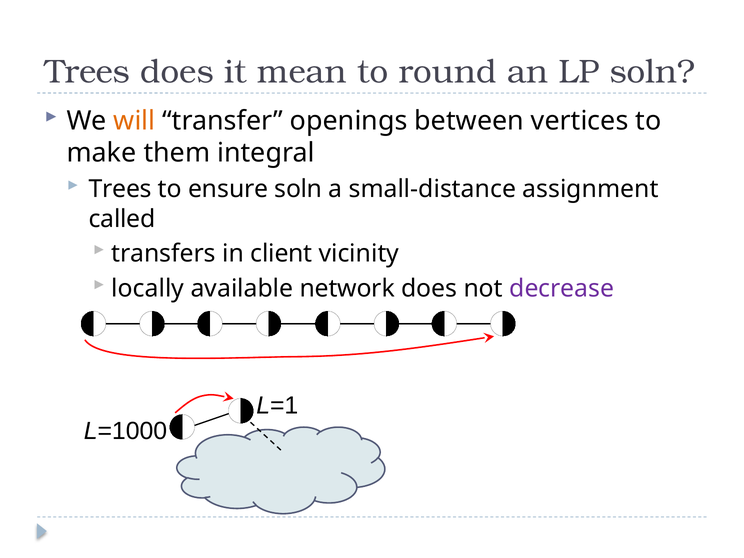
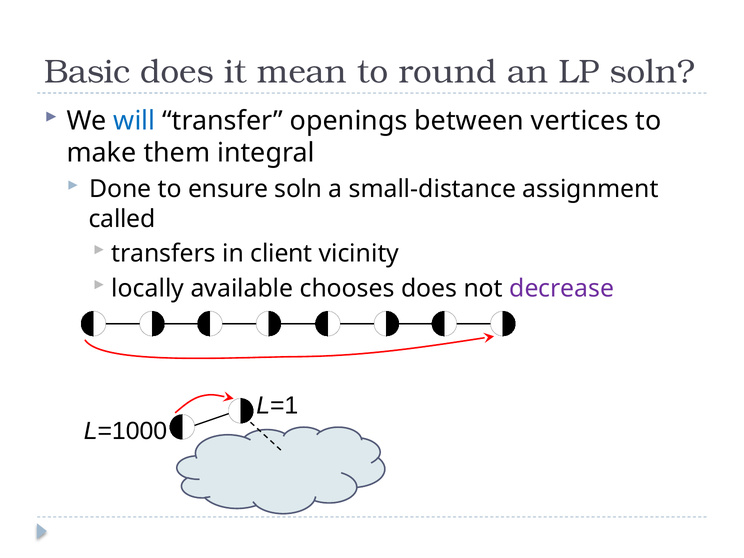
Trees: Trees -> Basic (87, 72)
will colour: orange -> blue (134, 121)
Trees: Trees -> Done (120, 189)
network: network -> chooses (347, 289)
